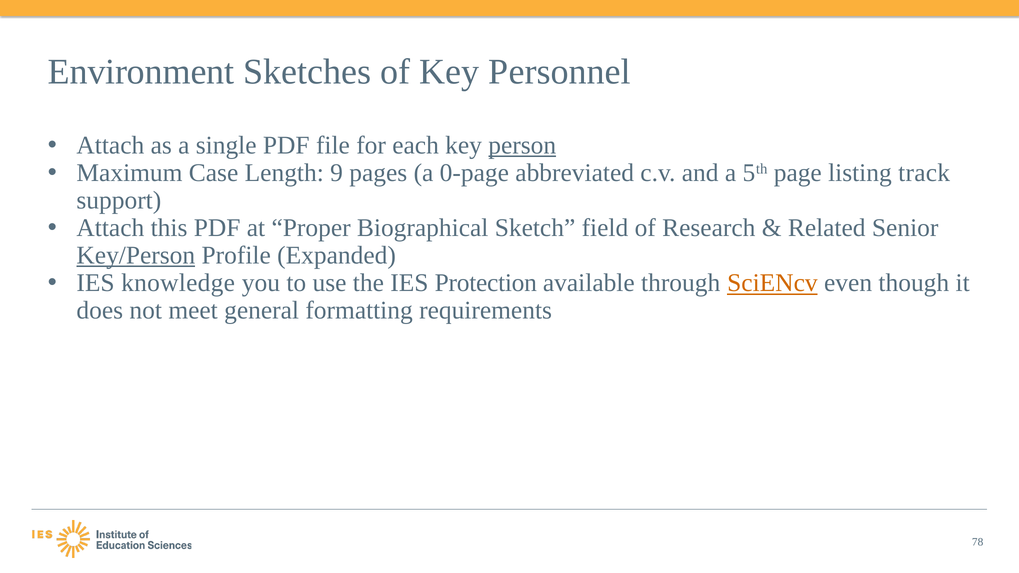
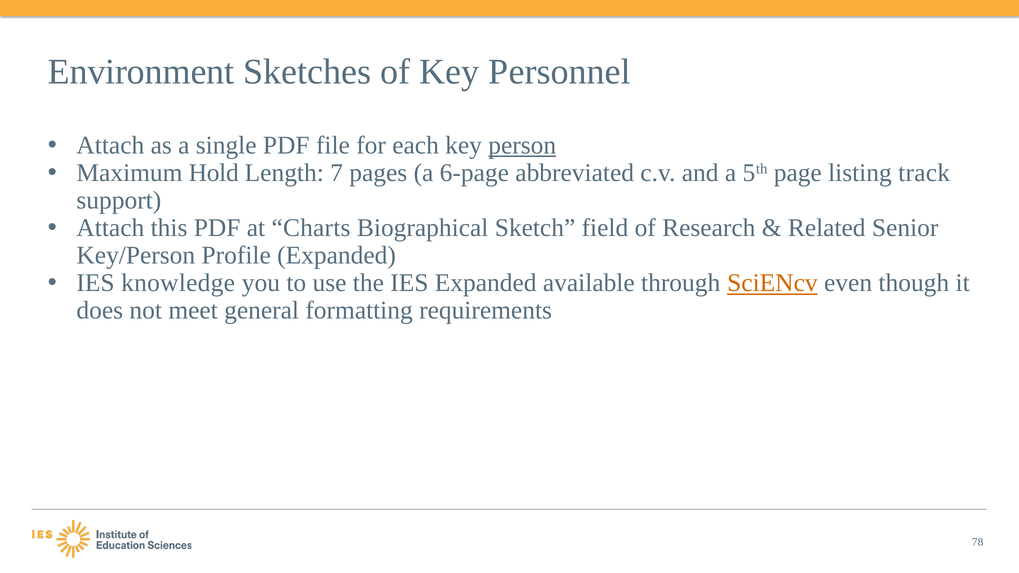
Case: Case -> Hold (214, 173)
9: 9 -> 7 (337, 173)
0-page: 0-page -> 6-page (474, 173)
Proper: Proper -> Charts (311, 228)
Key/Person underline: present -> none (136, 255)
IES Protection: Protection -> Expanded (486, 283)
